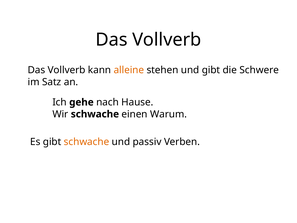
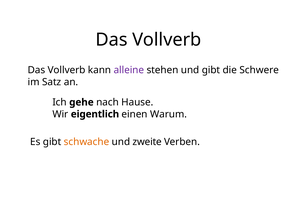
alleine colour: orange -> purple (129, 70)
Wir schwache: schwache -> eigentlich (95, 114)
passiv: passiv -> zweite (147, 142)
